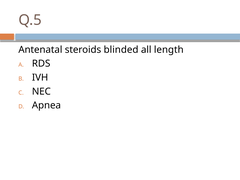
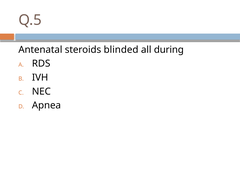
length: length -> during (169, 50)
